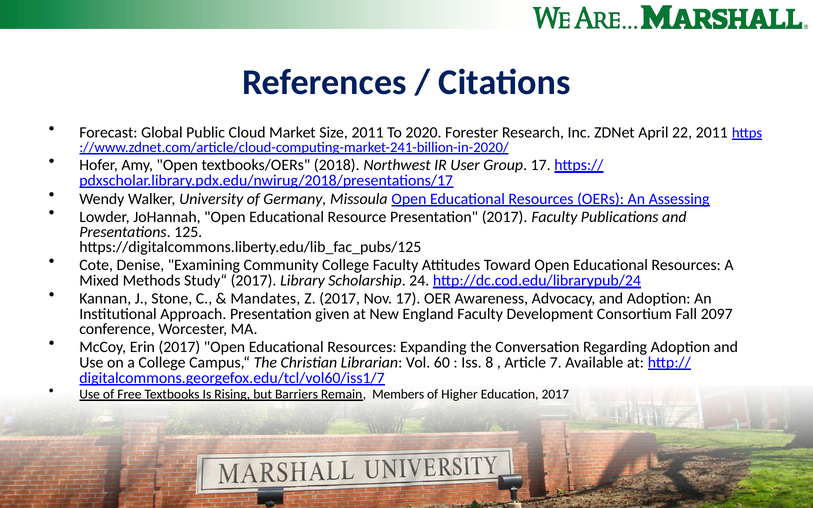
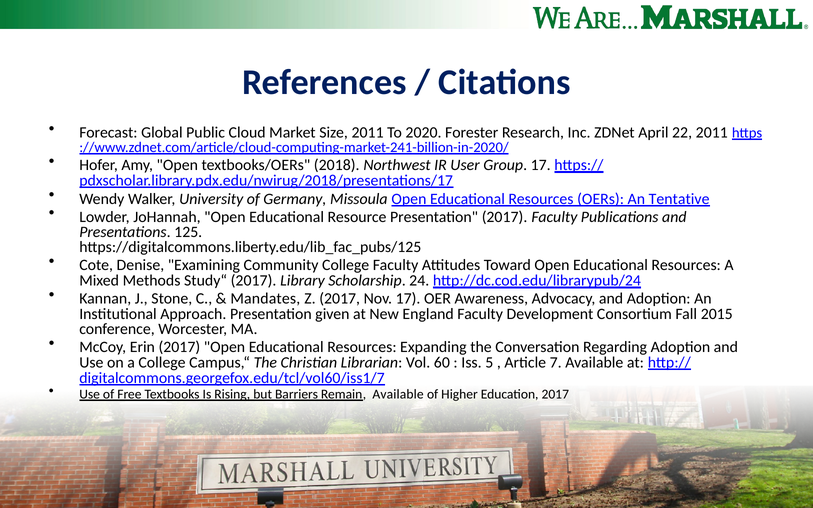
Assessing: Assessing -> Tentative (679, 199)
2097: 2097 -> 2015 (717, 314)
8: 8 -> 5 (489, 363)
Remain Members: Members -> Available (398, 394)
